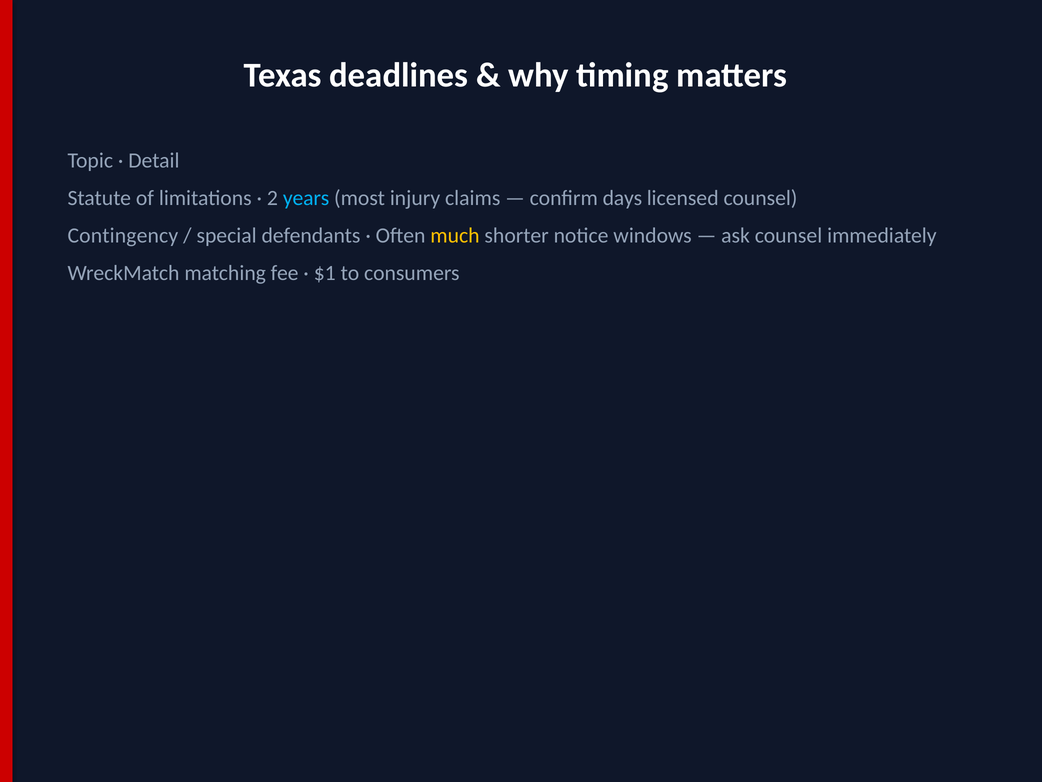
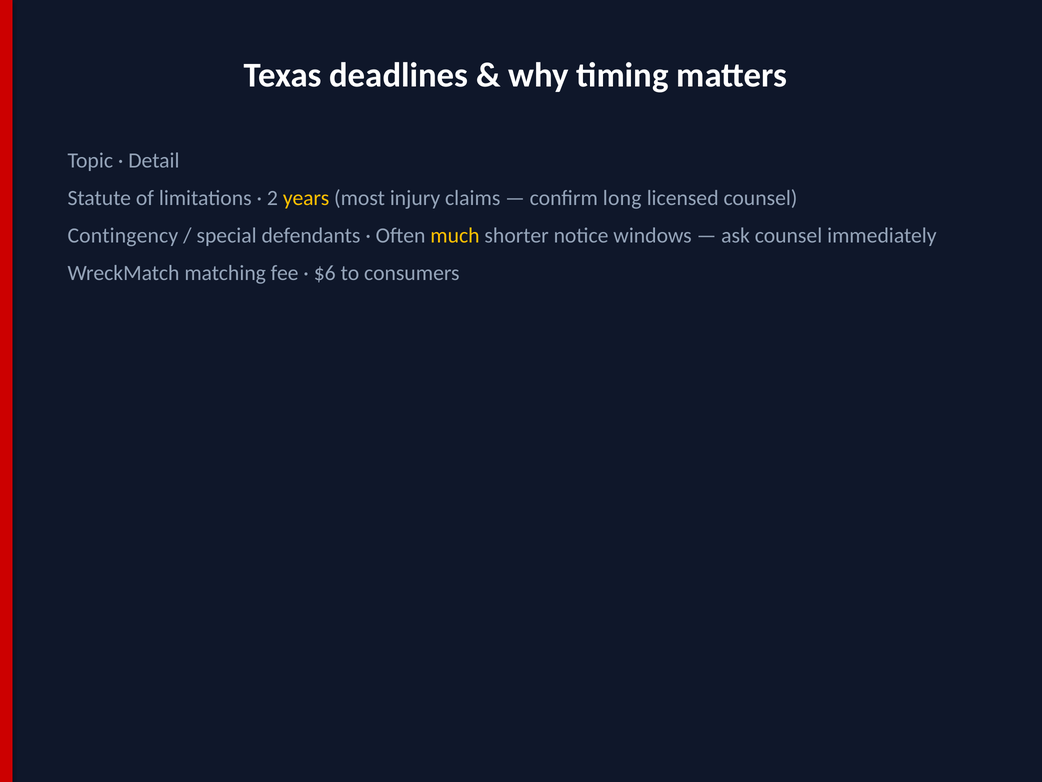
years colour: light blue -> yellow (306, 198)
days: days -> long (622, 198)
$1: $1 -> $6 (325, 273)
